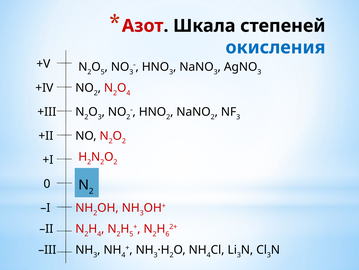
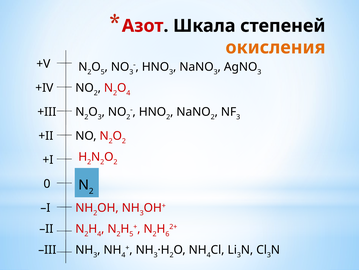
окисления colour: blue -> orange (275, 47)
